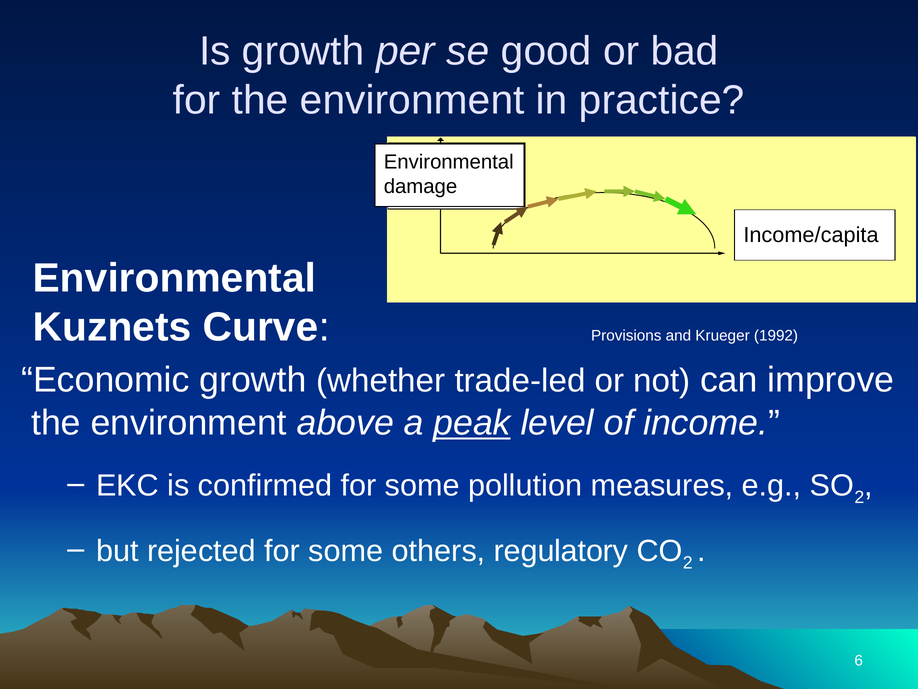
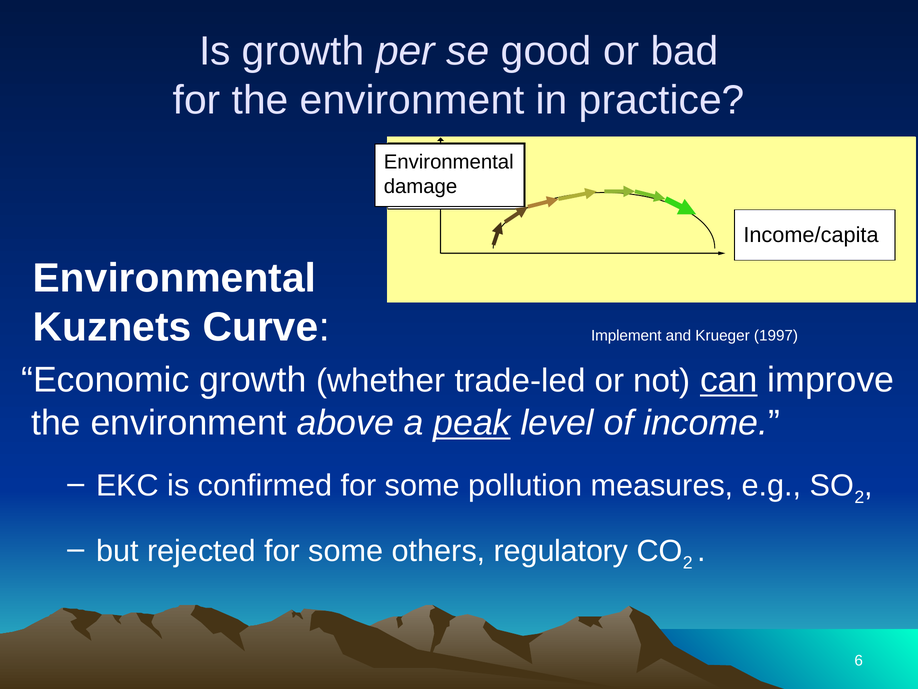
Provisions: Provisions -> Implement (626, 336)
1992: 1992 -> 1997 (776, 336)
can underline: none -> present (729, 380)
